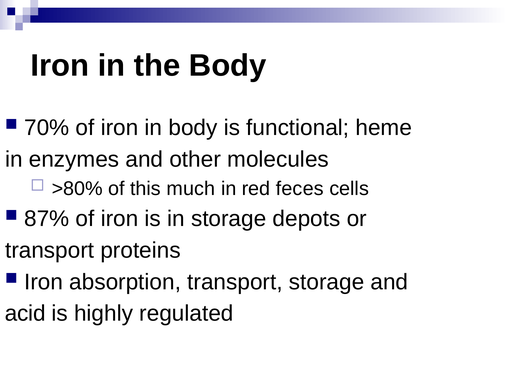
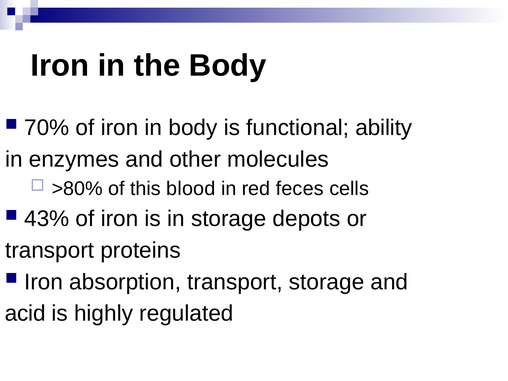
heme: heme -> ability (384, 128)
much: much -> blood (191, 189)
87%: 87% -> 43% (47, 219)
